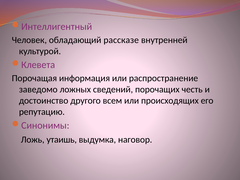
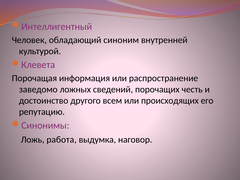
рассказе: рассказе -> синоним (121, 40)
утаишь: утаишь -> работа (62, 140)
